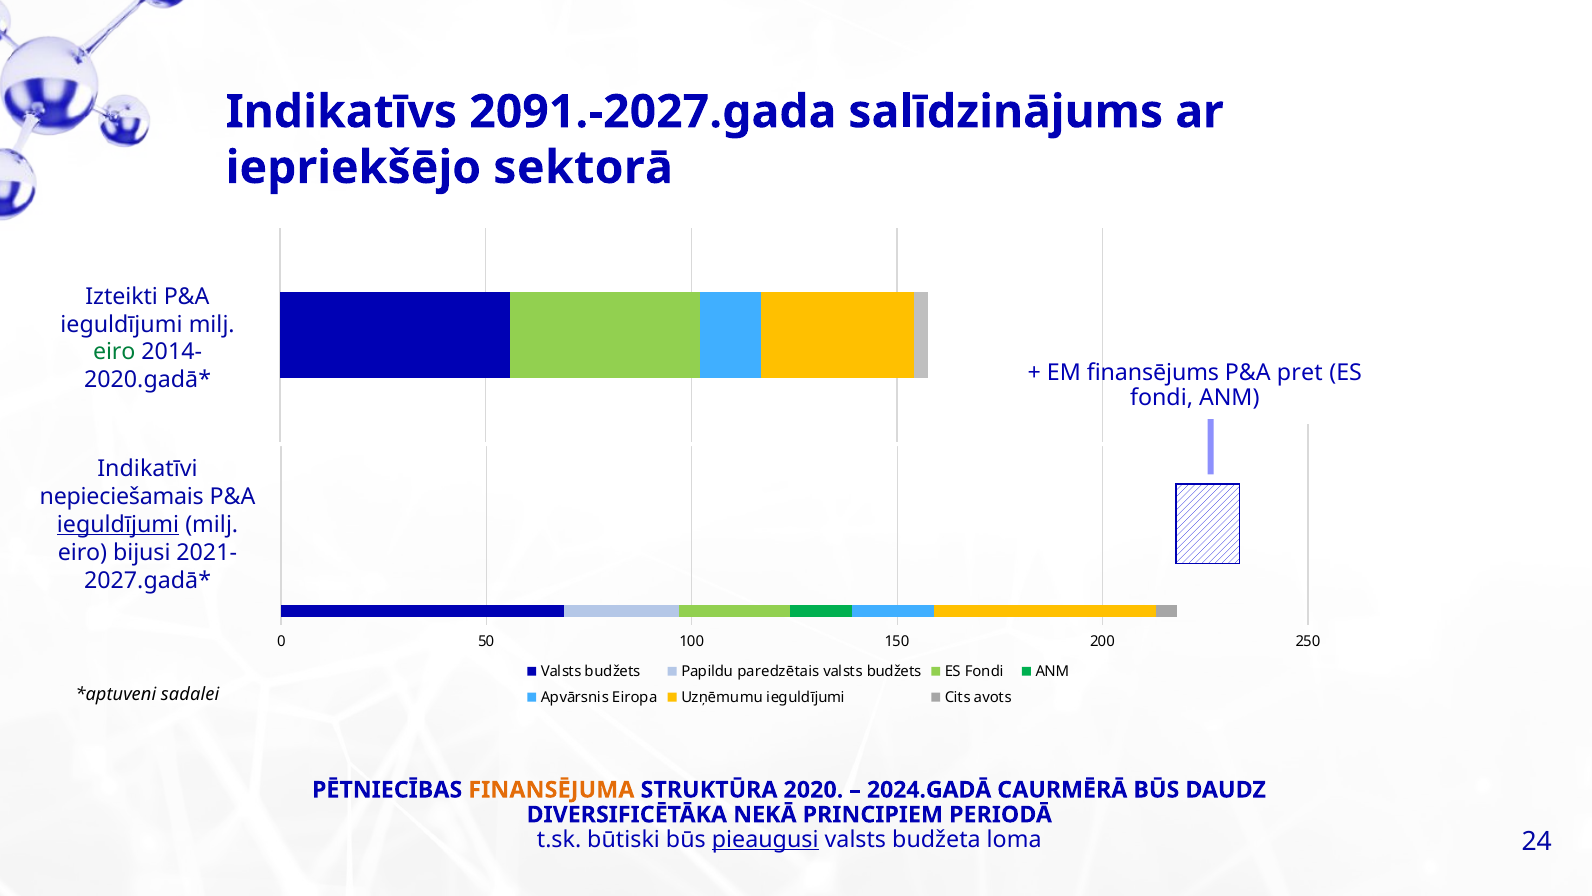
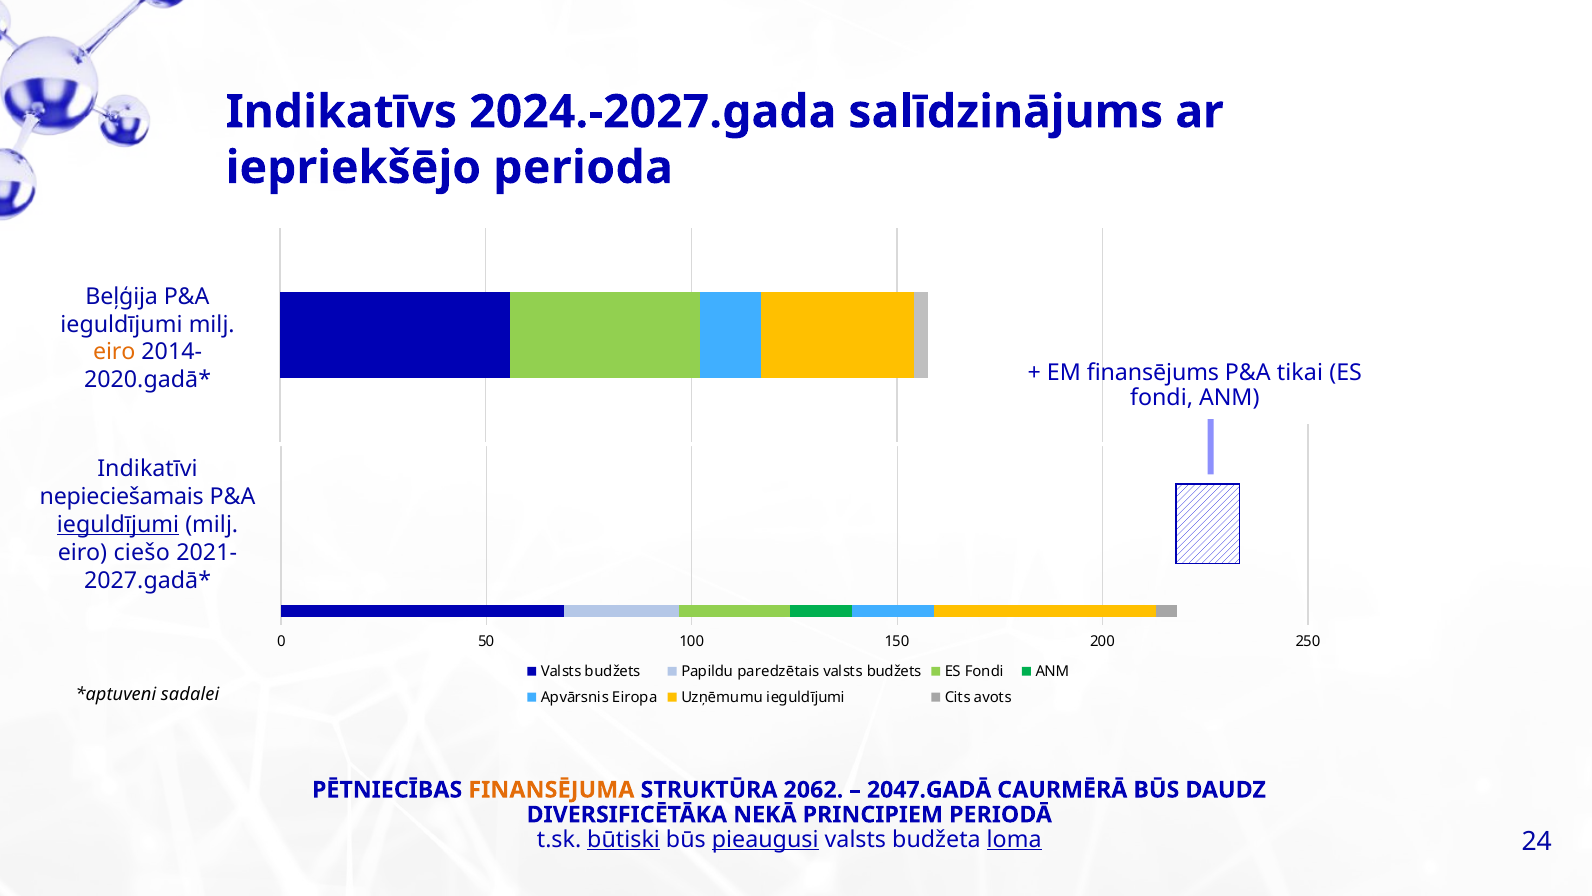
2091.-2027.gada: 2091.-2027.gada -> 2024.-2027.gada (653, 112)
sektorā: sektorā -> perioda (583, 168)
Izteikti: Izteikti -> Beļģija (122, 296)
eiro colour: green -> orange (114, 352)
pret: pret -> tikai (1300, 373)
bijusi: bijusi -> ciešo (142, 552)
2020: 2020 -> 2062 (813, 789)
2024.GADĀ: 2024.GADĀ -> 2047.GADĀ (929, 789)
būtiski underline: none -> present (624, 839)
loma underline: none -> present (1014, 839)
